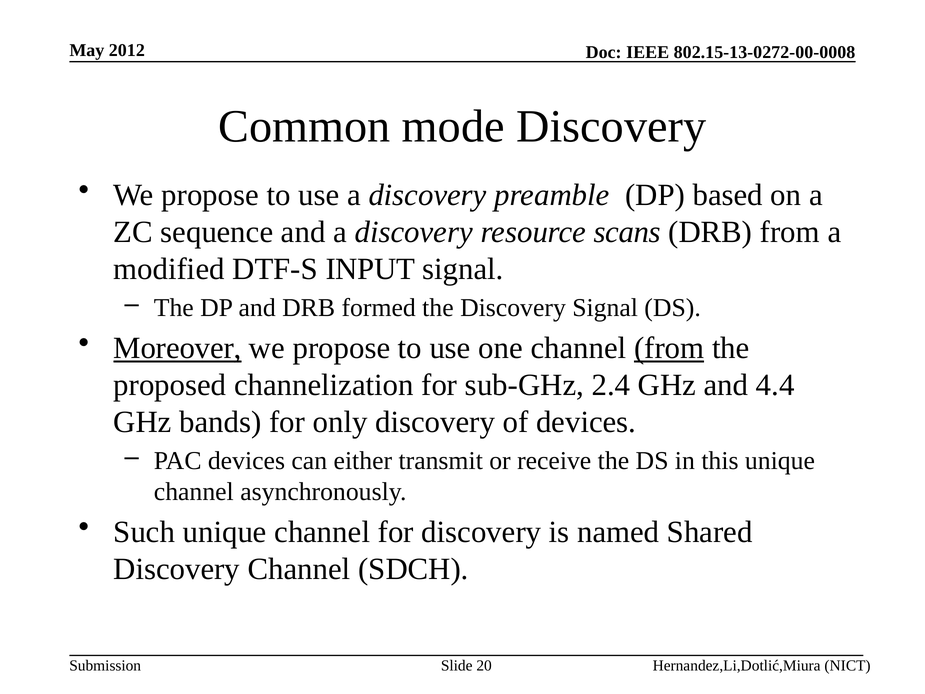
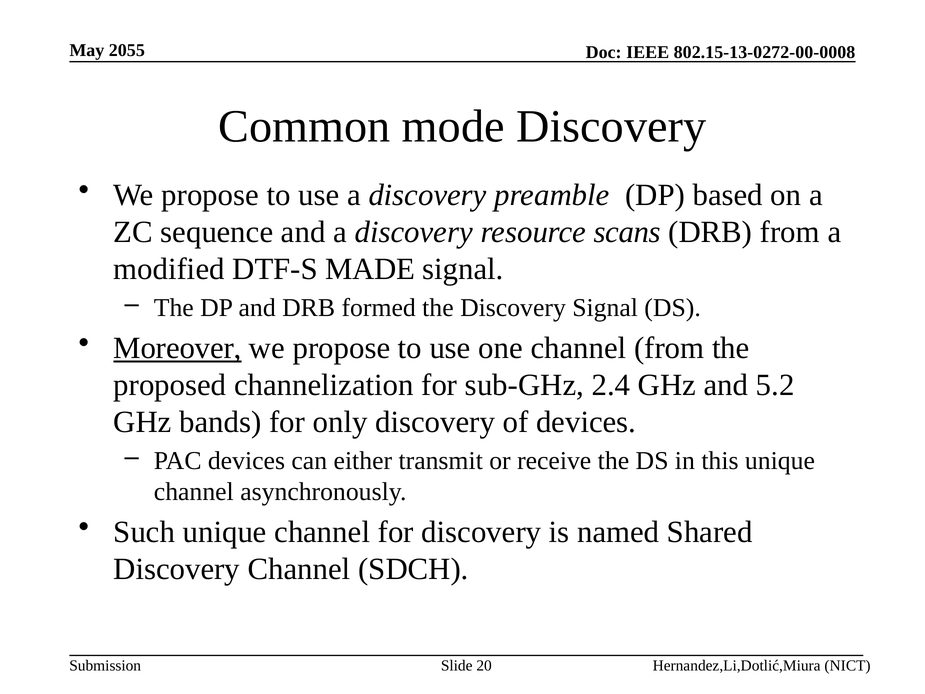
2012: 2012 -> 2055 (127, 51)
INPUT: INPUT -> MADE (370, 269)
from underline: present -> none (669, 348)
4.4: 4.4 -> 5.2 (775, 385)
